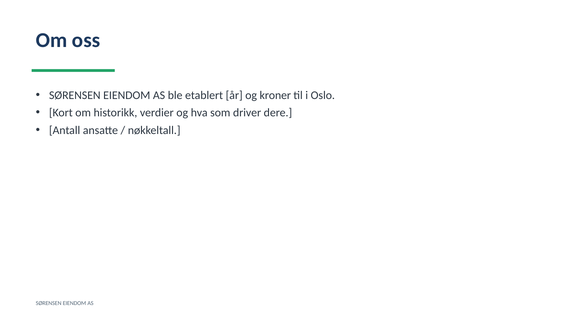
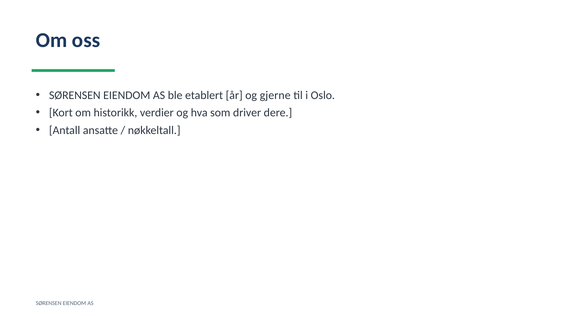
kroner: kroner -> gjerne (275, 95)
